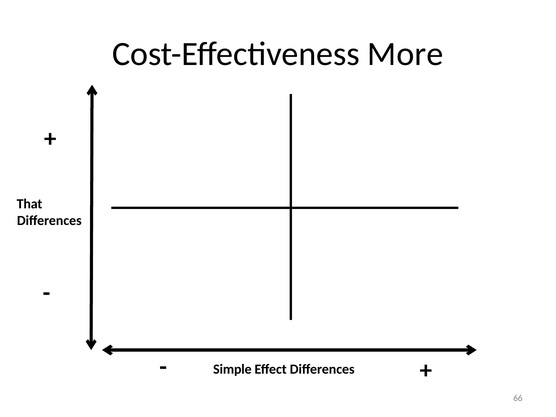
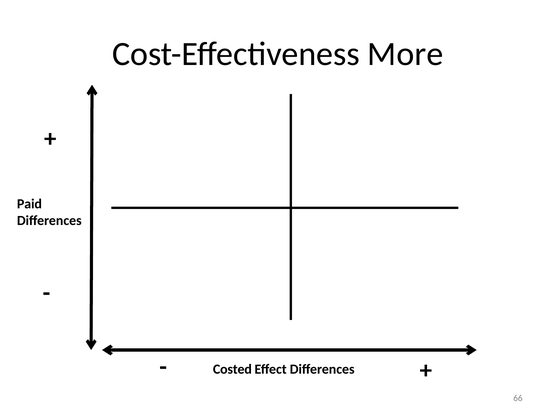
That: That -> Paid (29, 204)
Simple: Simple -> Costed (232, 369)
